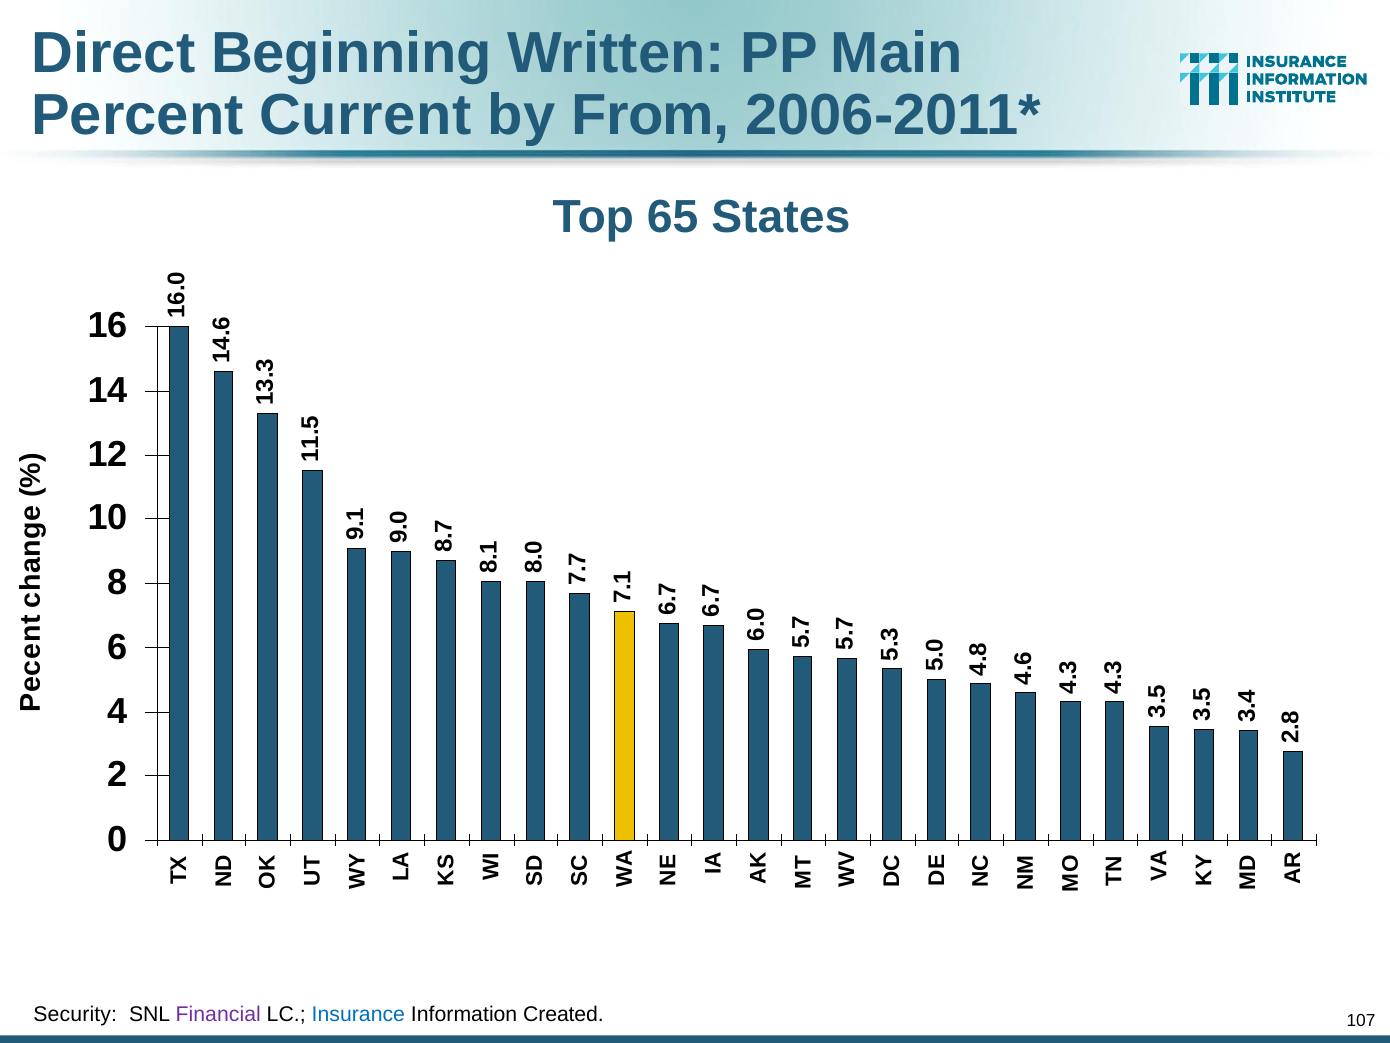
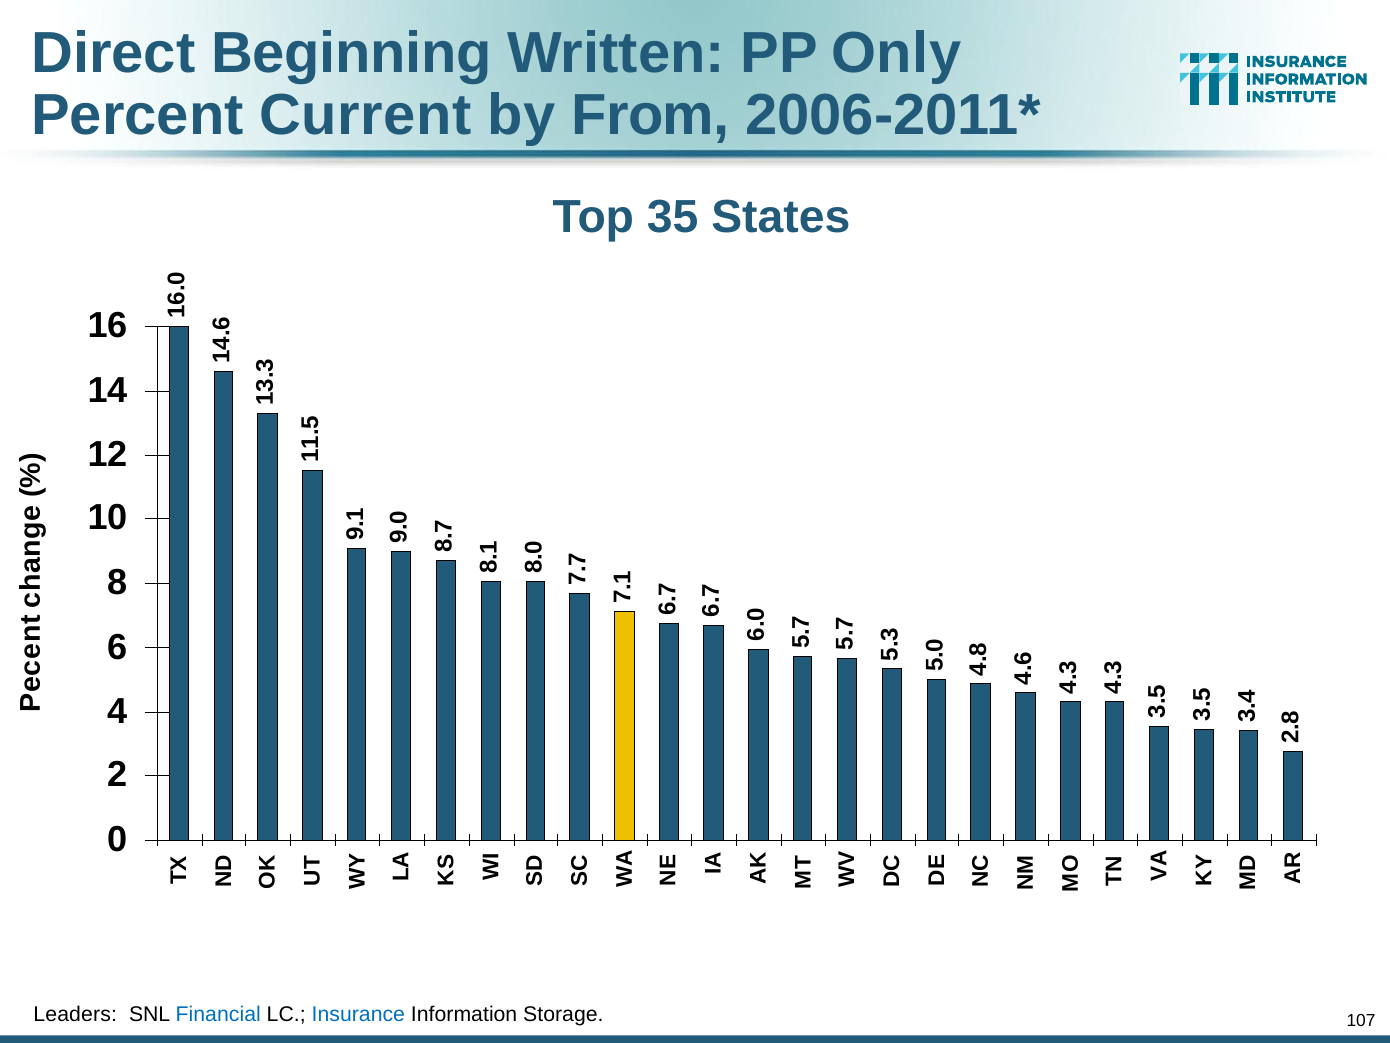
Main: Main -> Only (896, 53)
65: 65 -> 35 (673, 217)
Security: Security -> Leaders (75, 1014)
Financial colour: purple -> blue (218, 1014)
Created: Created -> Storage (563, 1014)
